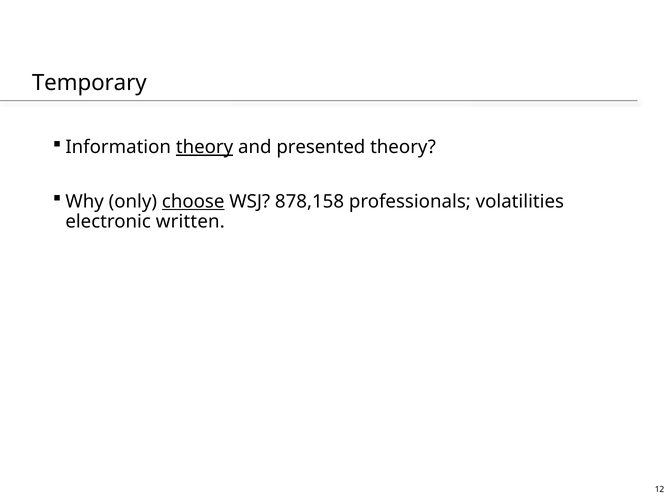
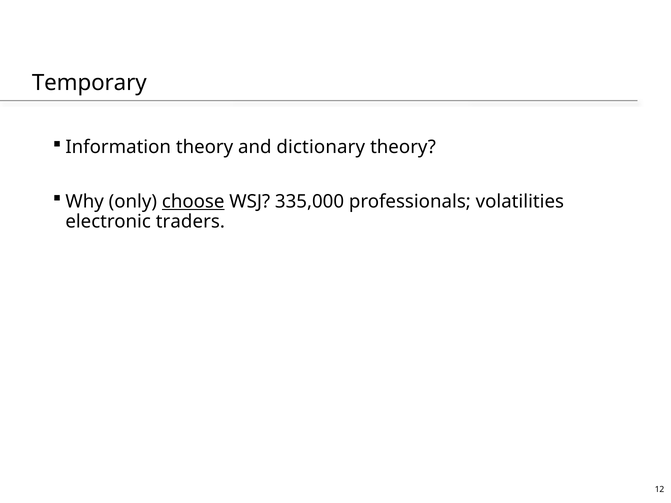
theory underline: present -> none (205, 147)
presented: presented -> dictionary (321, 147)
878,158: 878,158 -> 335,000 (310, 202)
written: written -> traders (190, 222)
